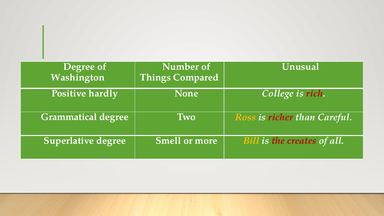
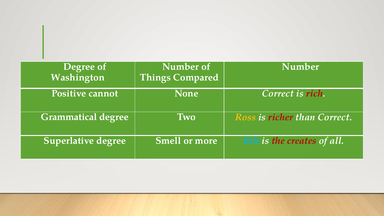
Unusual: Unusual -> Number (301, 67)
hardly: hardly -> cannot (103, 94)
None College: College -> Correct (278, 94)
than Careful: Careful -> Correct (335, 117)
Bill colour: yellow -> light blue (251, 141)
